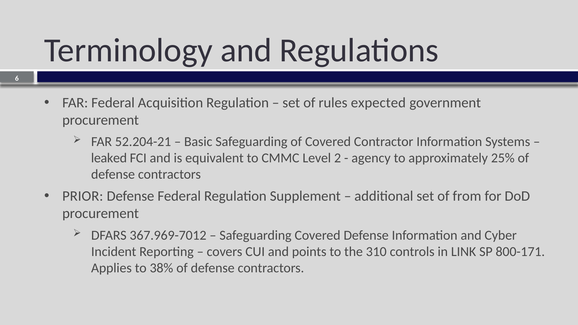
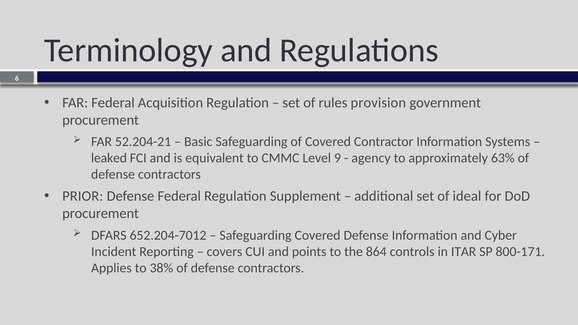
expected: expected -> provision (378, 103)
2: 2 -> 9 (338, 158)
25%: 25% -> 63% (503, 158)
from: from -> ideal (467, 196)
367.969-7012: 367.969-7012 -> 652.204-7012 (168, 235)
310: 310 -> 864 (376, 252)
LINK: LINK -> ITAR (464, 252)
